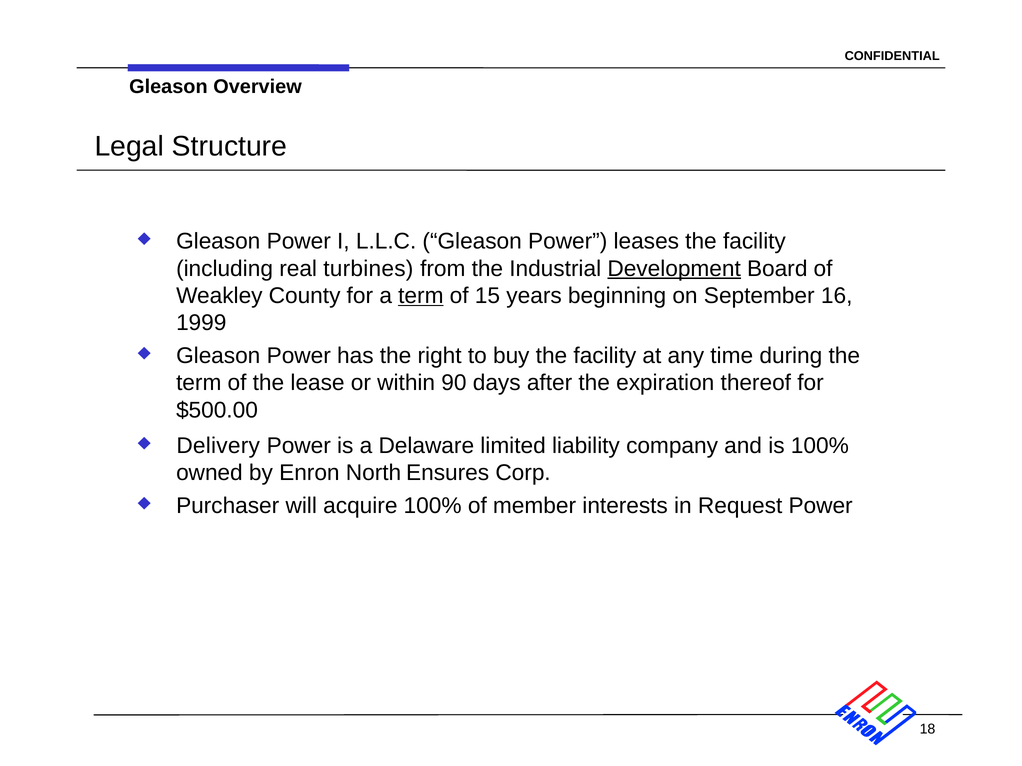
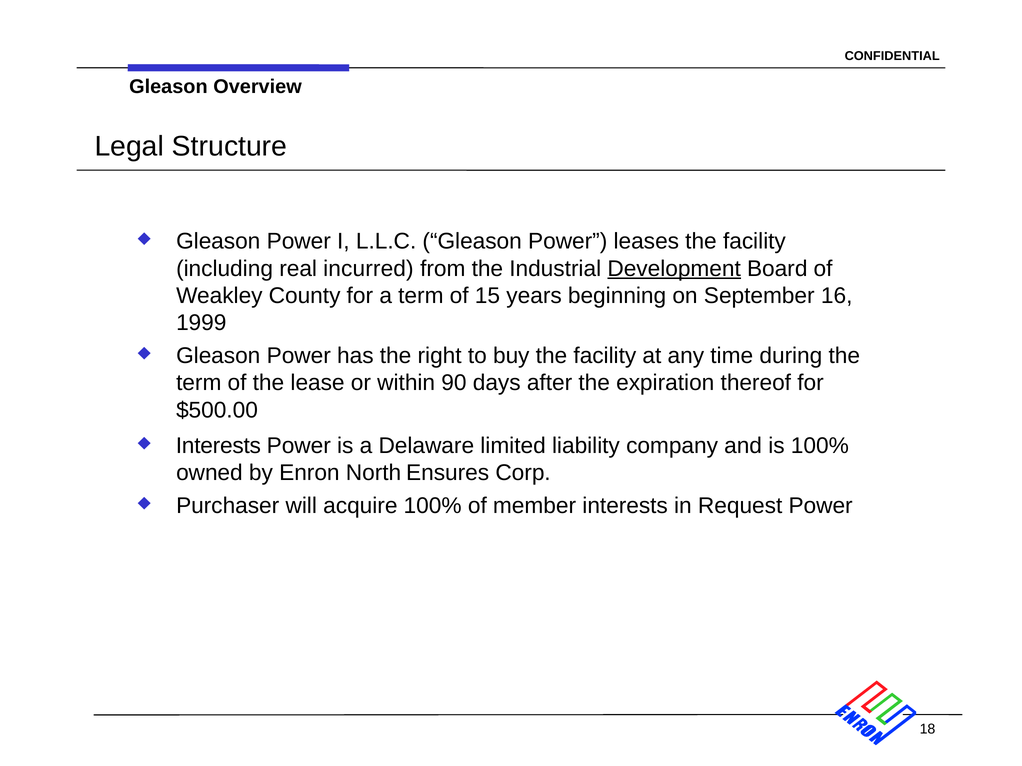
turbines: turbines -> incurred (368, 269)
term underline: present -> none (421, 296)
Delivery: Delivery -> Interests (218, 446)
